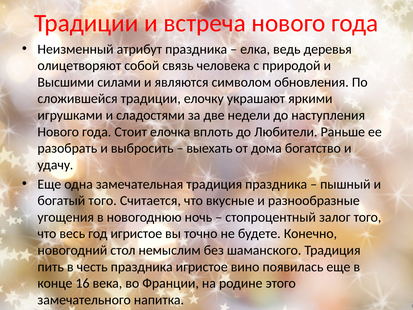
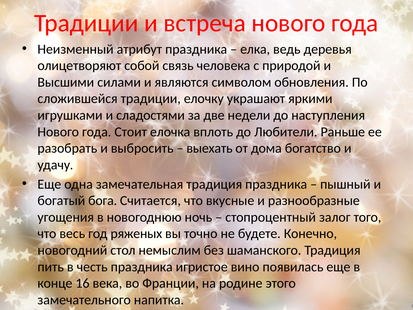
богатый того: того -> бога (103, 201)
год игристое: игристое -> ряженых (136, 234)
